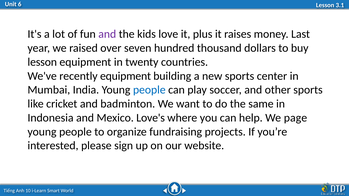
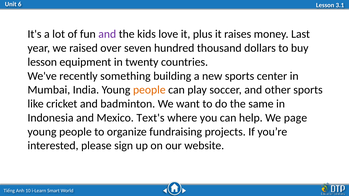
recently equipment: equipment -> something (125, 76)
people colour: blue -> orange (149, 90)
Love's: Love's -> Text's (150, 118)
